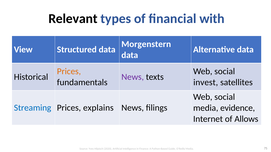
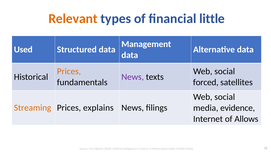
Relevant colour: black -> orange (73, 19)
with: with -> little (212, 19)
Morgenstern: Morgenstern -> Management (146, 44)
View: View -> Used (23, 50)
invest: invest -> forced (206, 83)
Streaming colour: blue -> orange (33, 108)
